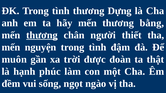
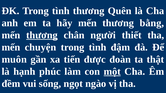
Dựng: Dựng -> Quên (120, 11)
nguyện: nguyện -> chuyện (40, 47)
trời: trời -> tiến (72, 60)
một underline: none -> present (112, 72)
